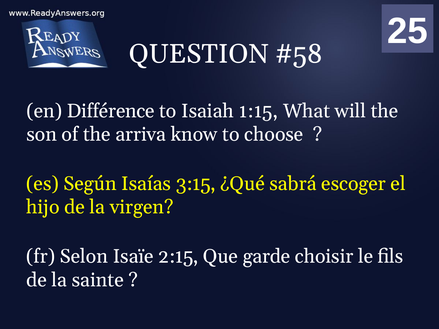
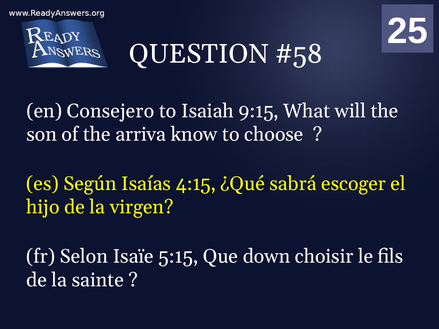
Différence: Différence -> Consejero (111, 111)
1:15: 1:15 -> 9:15 (259, 111)
3:15: 3:15 -> 4:15 (196, 184)
2:15: 2:15 -> 5:15 (178, 257)
garde: garde -> down (267, 257)
